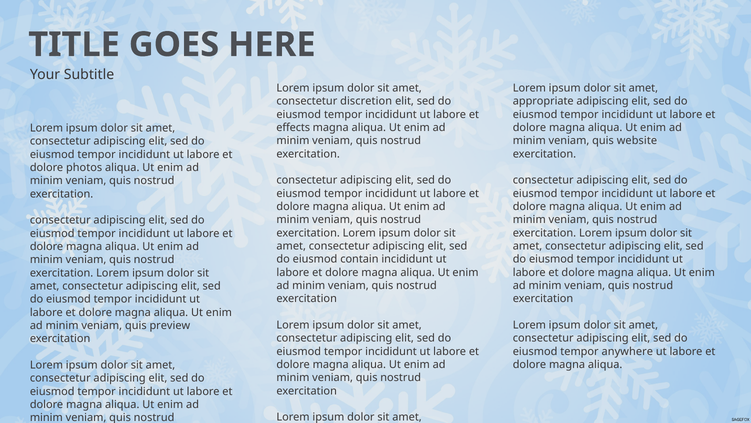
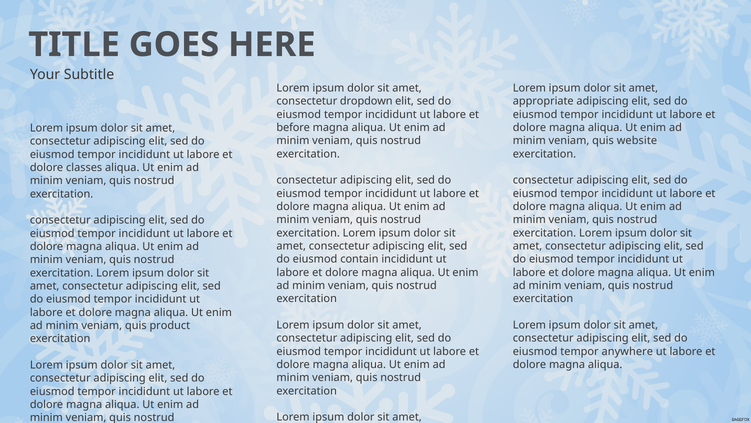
discretion: discretion -> dropdown (366, 101)
effects: effects -> before (293, 128)
photos: photos -> classes (84, 167)
preview: preview -> product (170, 325)
